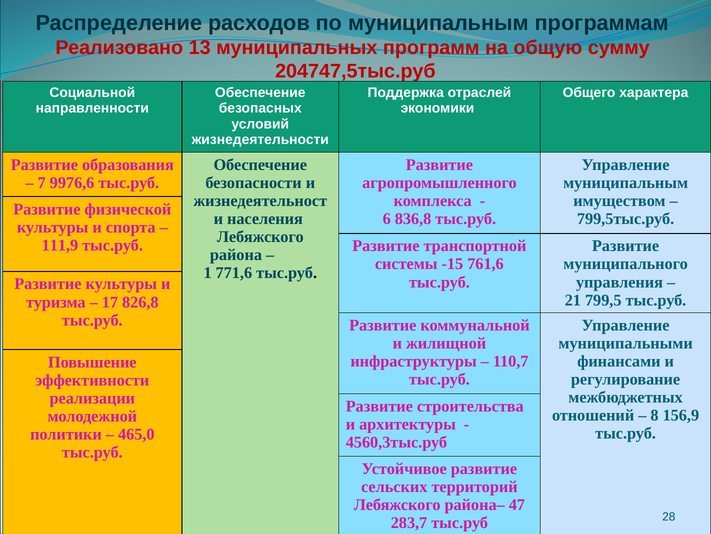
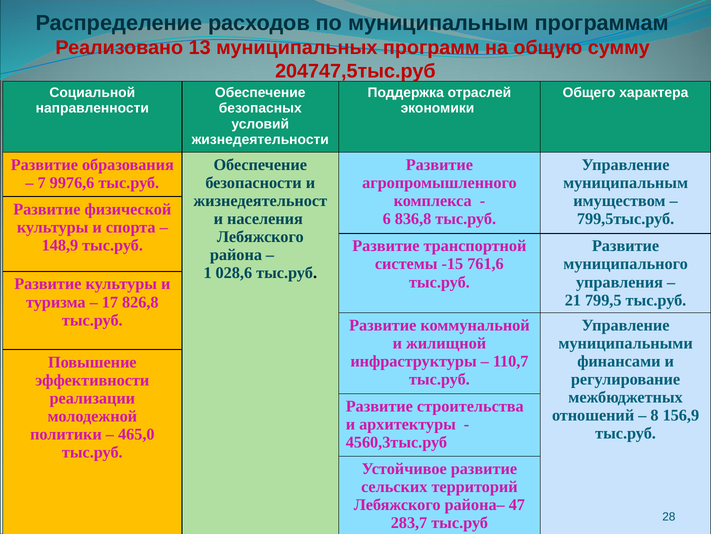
111,9: 111,9 -> 148,9 (60, 245)
771,6: 771,6 -> 028,6 (234, 273)
